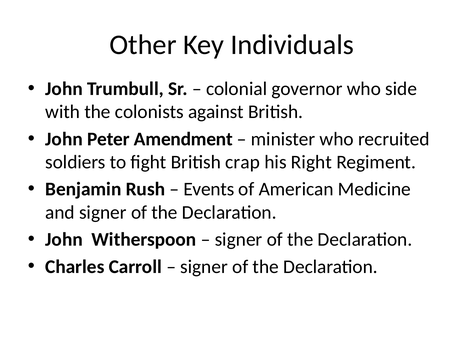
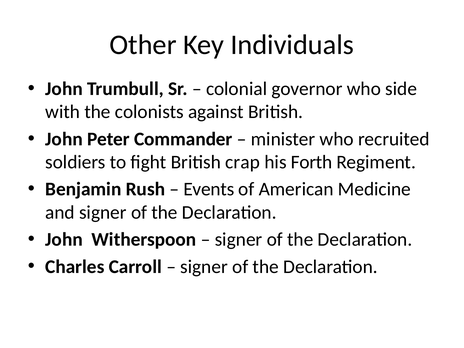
Amendment: Amendment -> Commander (183, 139)
Right: Right -> Forth (312, 162)
